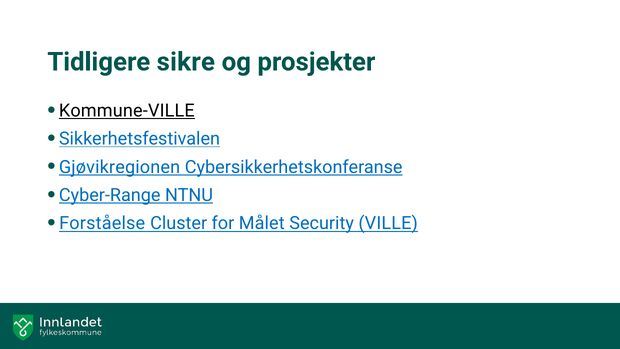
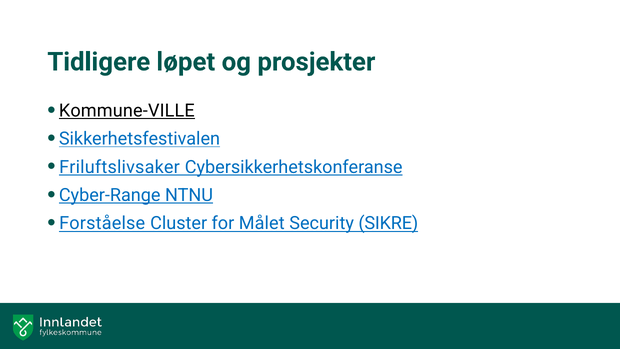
sikre: sikre -> løpet (186, 62)
Gjøvikregionen: Gjøvikregionen -> Friluftslivsaker (120, 167)
VILLE: VILLE -> SIKRE (388, 223)
